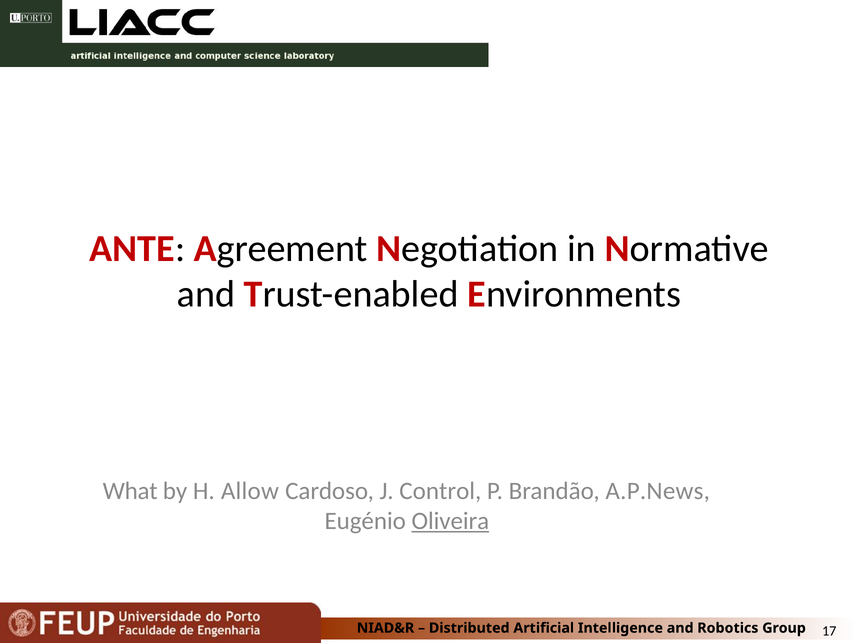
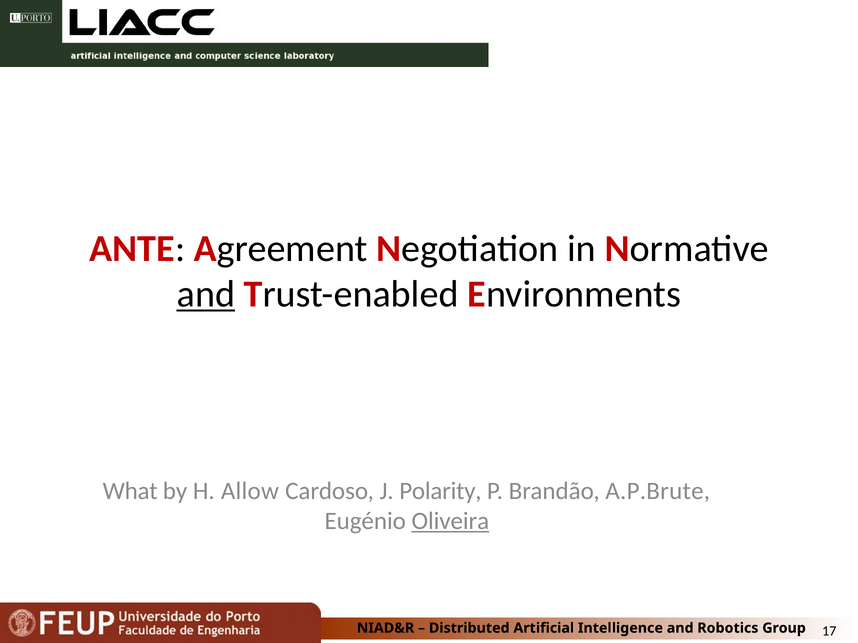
and underline: none -> present (206, 294)
Control: Control -> Polarity (440, 491)
A.P.News: A.P.News -> A.P.Brute (658, 491)
